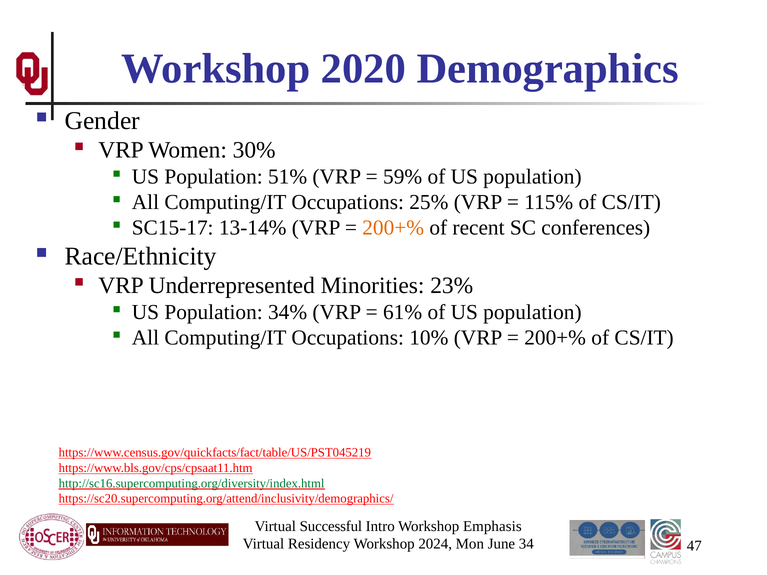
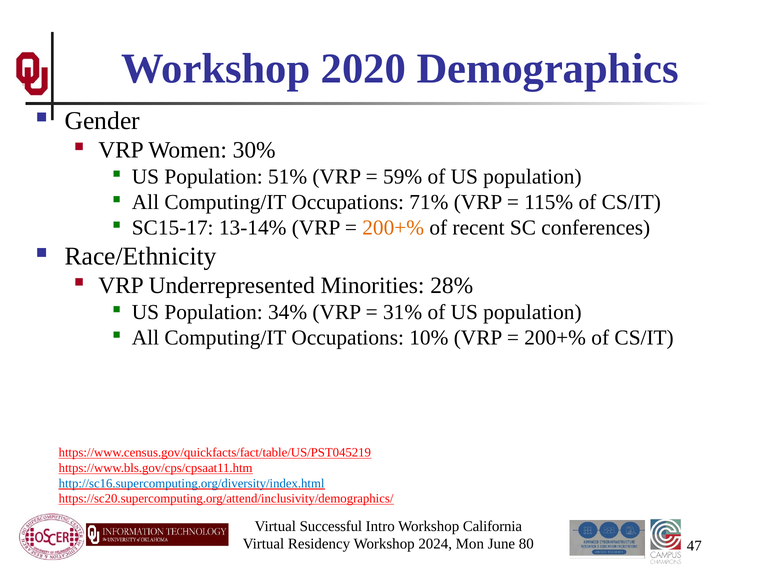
25%: 25% -> 71% (429, 202)
23%: 23% -> 28% (452, 286)
61%: 61% -> 31% (403, 312)
http://sc16.supercomputing.org/diversity/index.html colour: green -> blue (192, 484)
Emphasis: Emphasis -> California (492, 526)
34: 34 -> 80 (526, 544)
